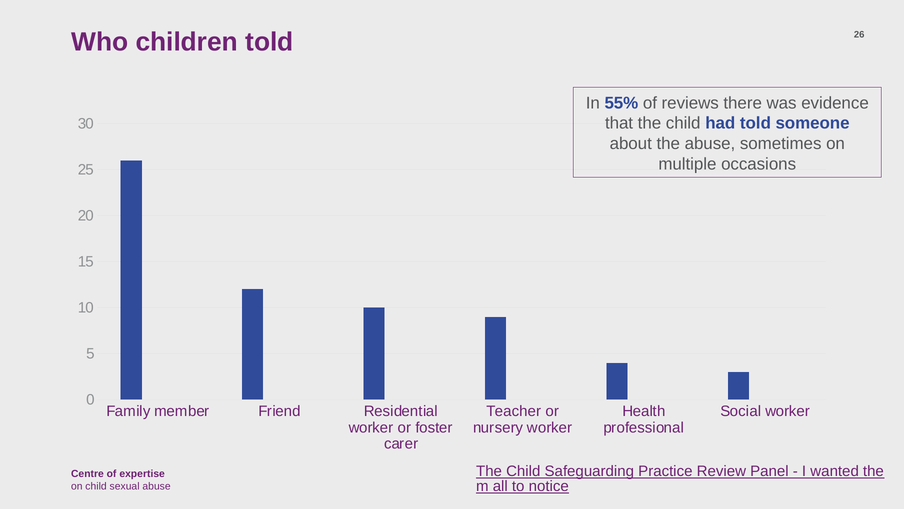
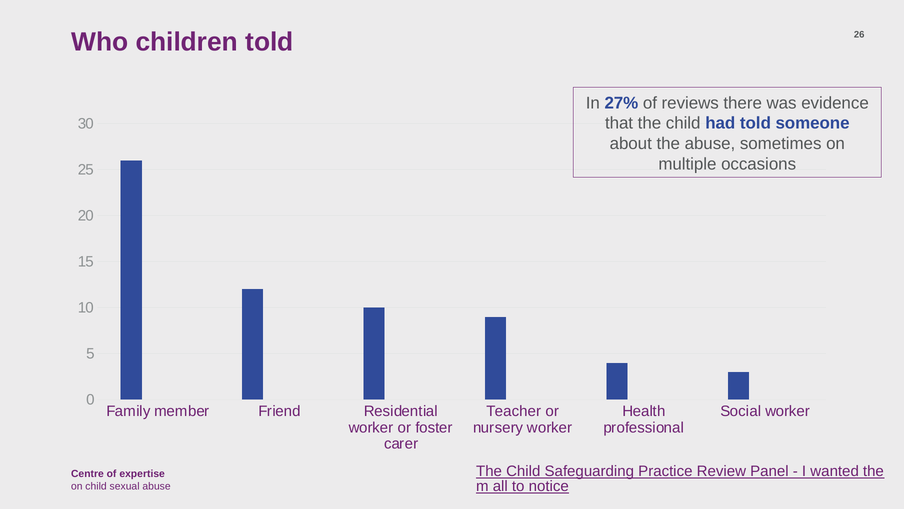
55%: 55% -> 27% (621, 103)
